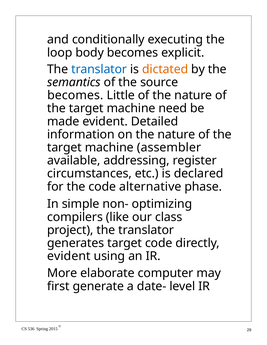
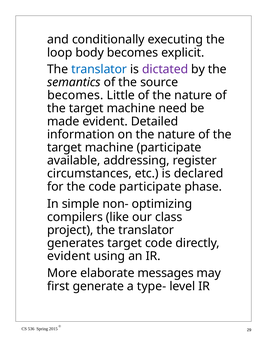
dictated colour: orange -> purple (165, 69)
machine assembler: assembler -> participate (169, 148)
code alternative: alternative -> participate (150, 187)
computer: computer -> messages (166, 274)
date-: date- -> type- (152, 287)
